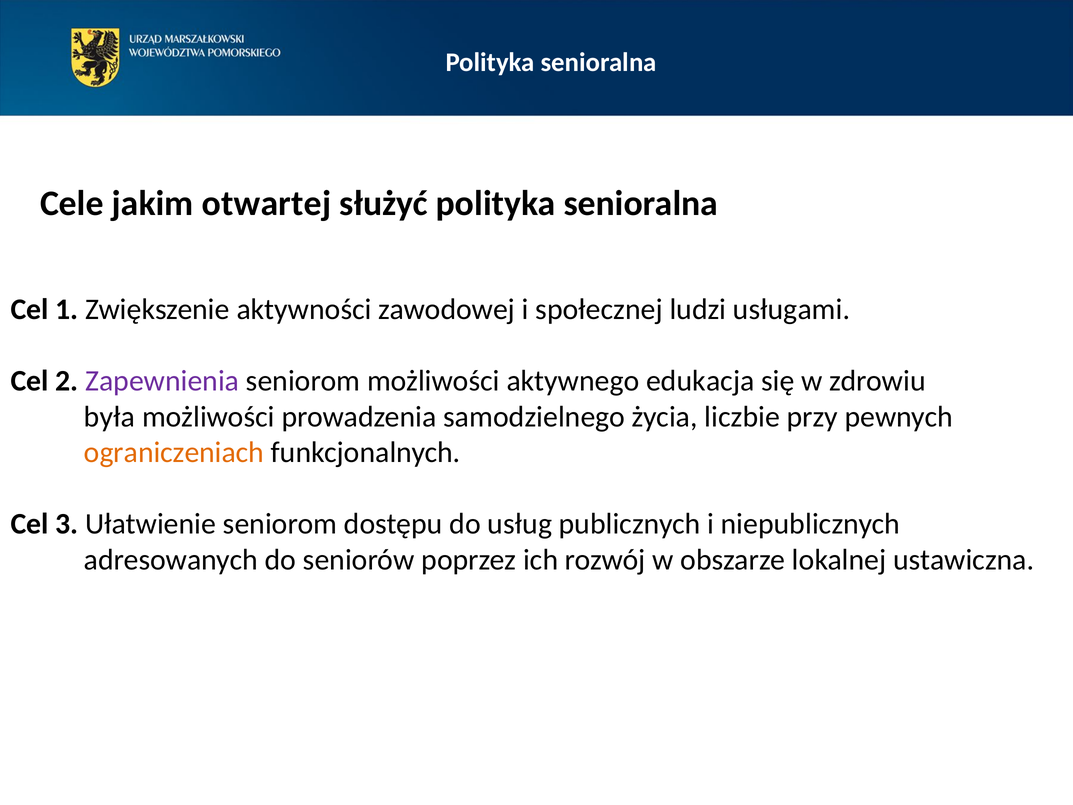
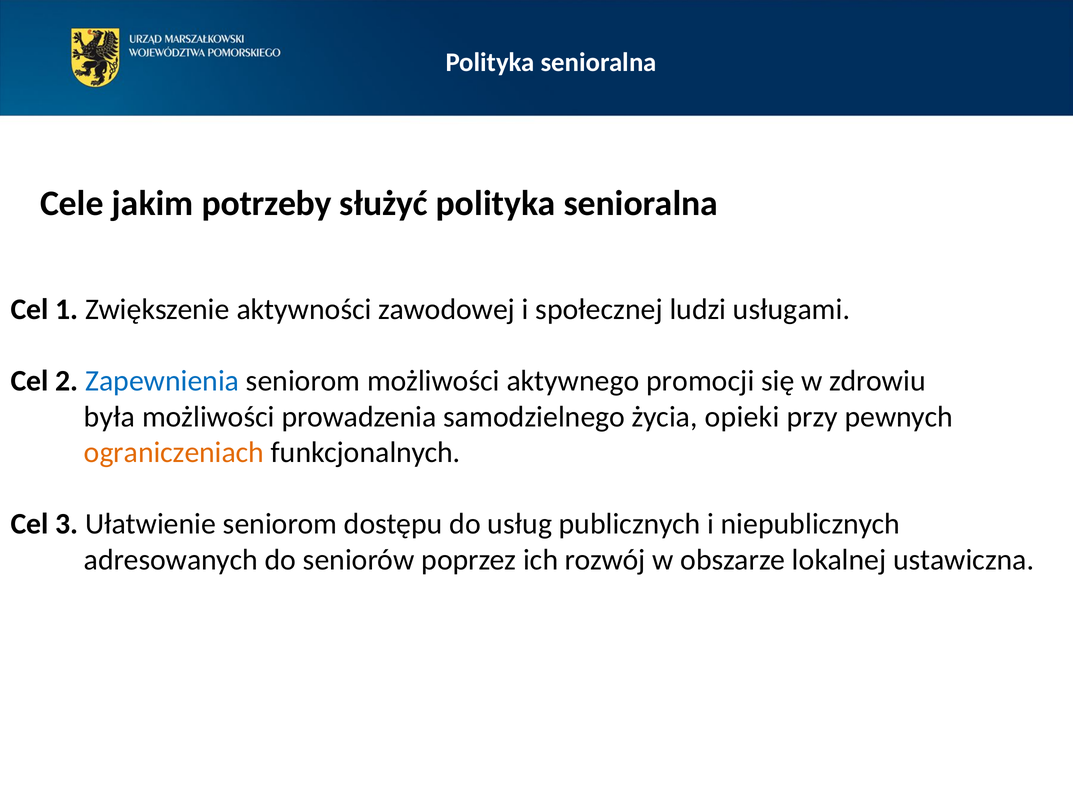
otwartej: otwartej -> potrzeby (267, 203)
Zapewnienia colour: purple -> blue (162, 381)
edukacja: edukacja -> promocji (700, 381)
liczbie: liczbie -> opieki (742, 417)
